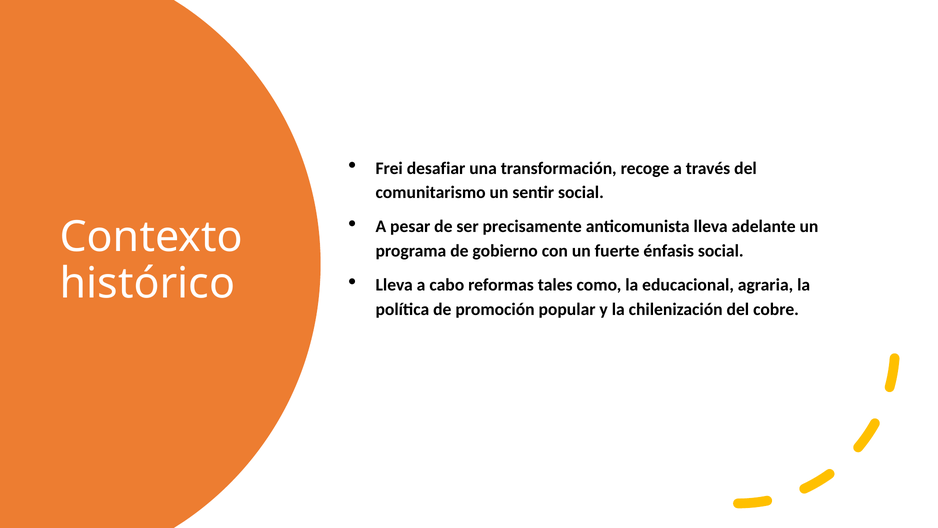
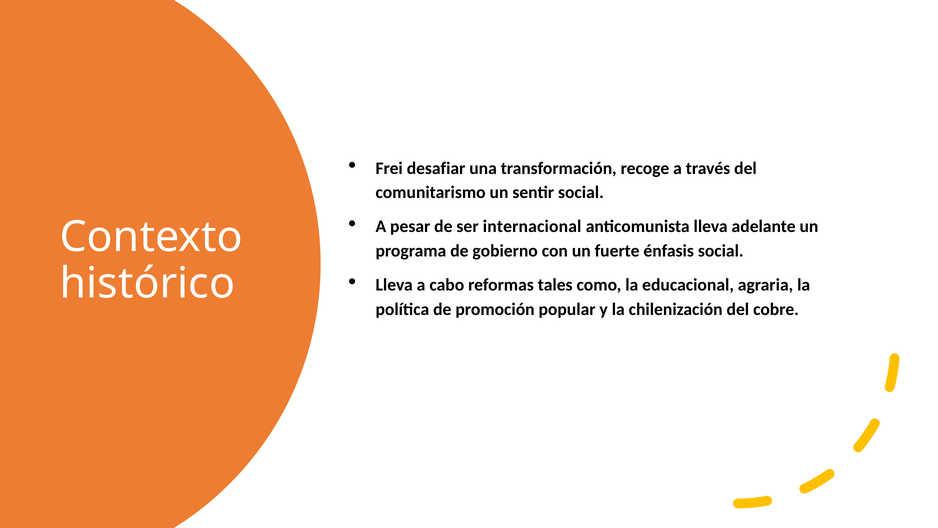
precisamente: precisamente -> internacional (532, 227)
